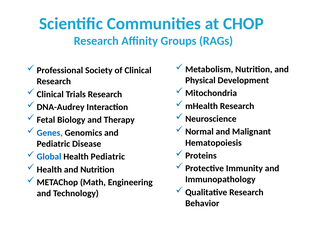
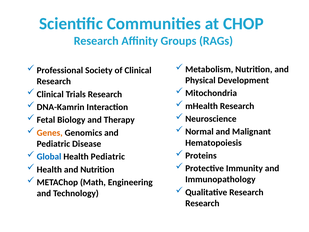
DNA-Audrey: DNA-Audrey -> DNA-Kamrin (61, 107)
Genes colour: blue -> orange (50, 133)
Behavior: Behavior -> Research (202, 203)
